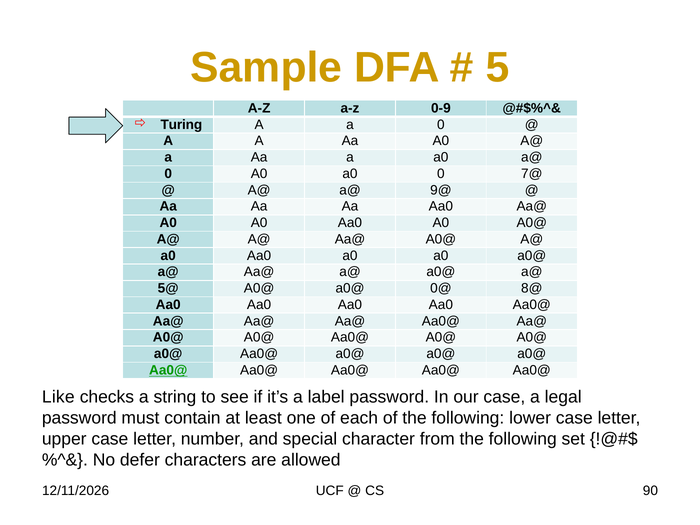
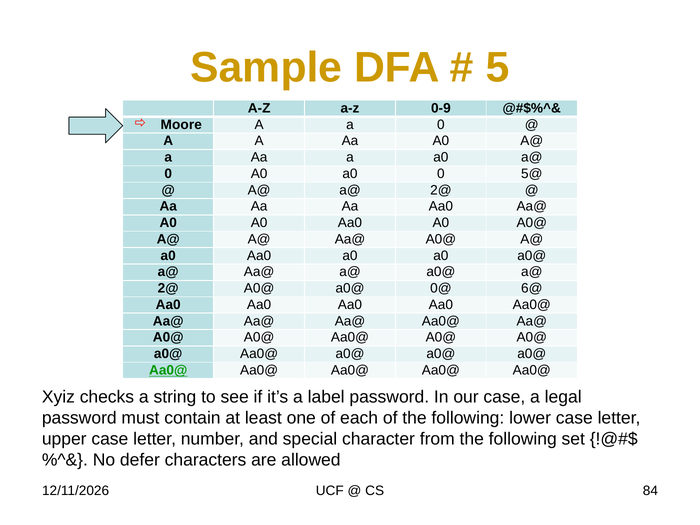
Turing: Turing -> Moore (181, 125)
7@: 7@ -> 5@ (532, 174)
A@ a@ 9@: 9@ -> 2@ (441, 190)
5@: 5@ -> 2@ (168, 288)
8@: 8@ -> 6@ (532, 288)
Like: Like -> Xyiz (58, 397)
90: 90 -> 84 (650, 491)
